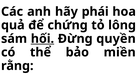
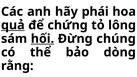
quả underline: none -> present (13, 25)
quyền: quyền -> chúng (116, 39)
miền: miền -> dòng (120, 52)
